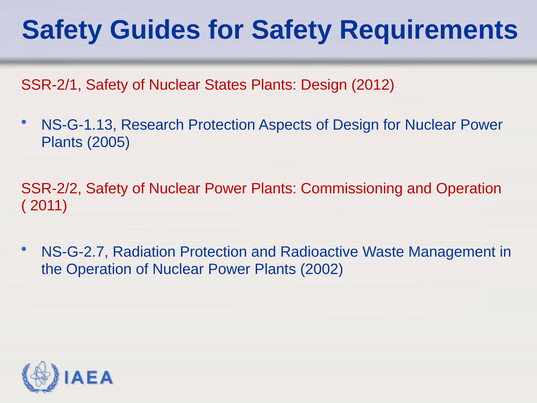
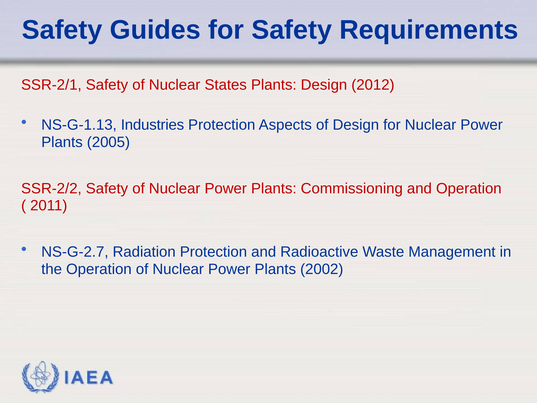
Research: Research -> Industries (153, 125)
